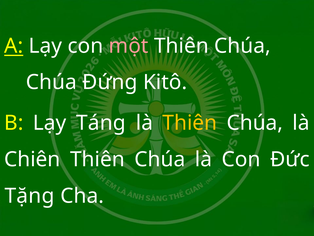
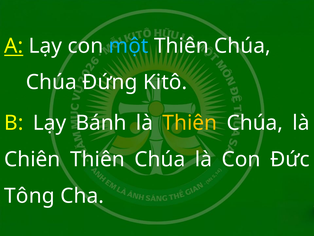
một colour: pink -> light blue (129, 46)
Táng: Táng -> Bánh (101, 123)
Tặng: Tặng -> Tông (30, 196)
